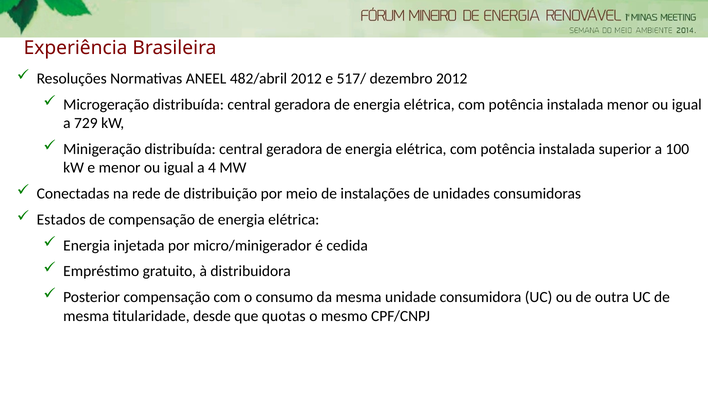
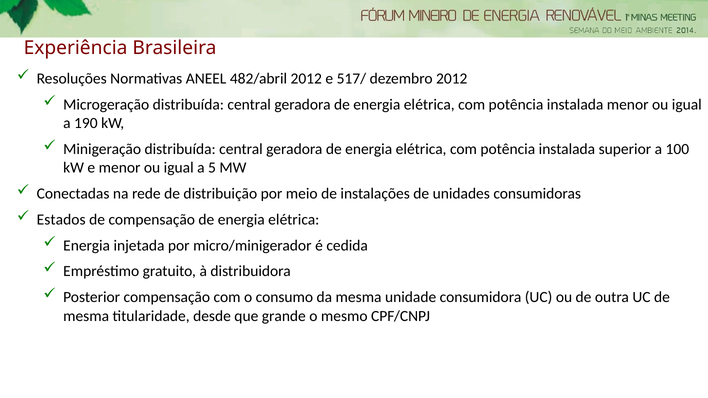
729: 729 -> 190 (86, 123)
4: 4 -> 5 (212, 168)
quotas: quotas -> grande (284, 316)
